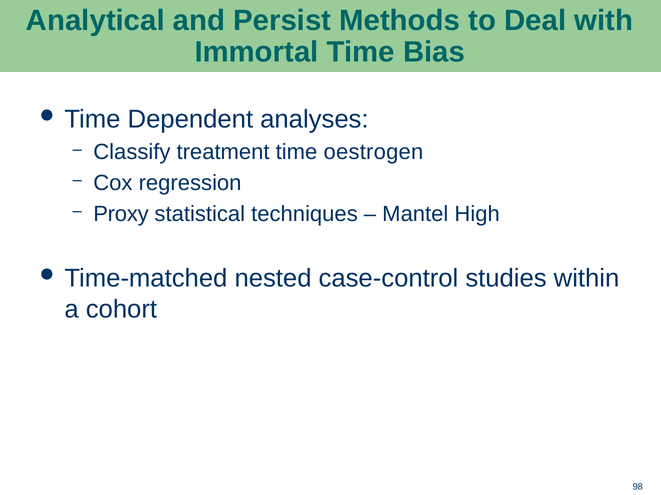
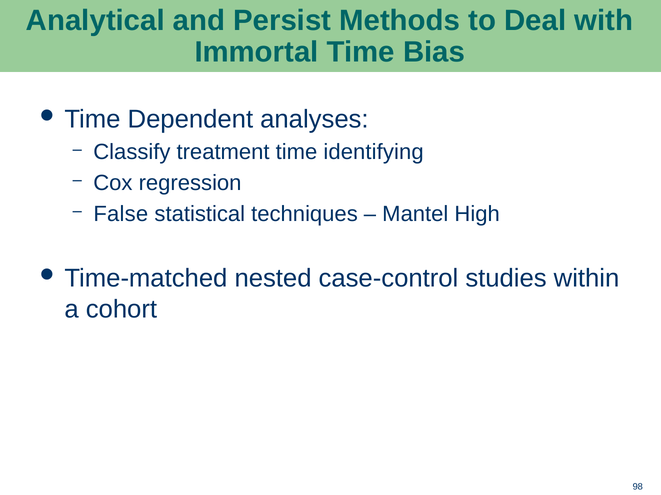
oestrogen: oestrogen -> identifying (374, 152)
Proxy: Proxy -> False (121, 214)
